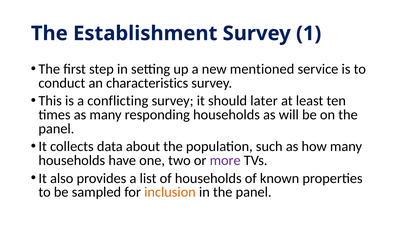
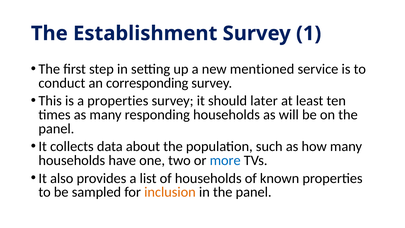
characteristics: characteristics -> corresponding (147, 83)
a conflicting: conflicting -> properties (118, 101)
more colour: purple -> blue (225, 160)
